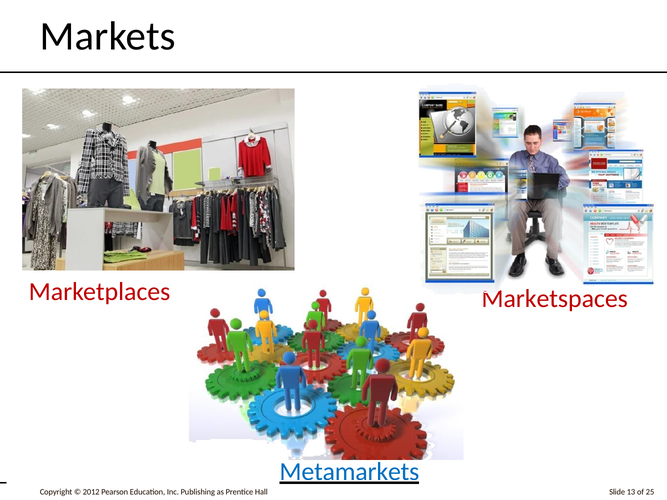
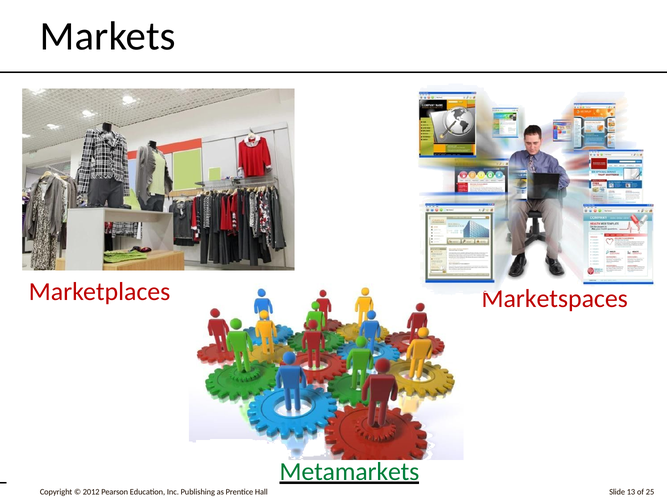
Metamarkets colour: blue -> green (349, 472)
